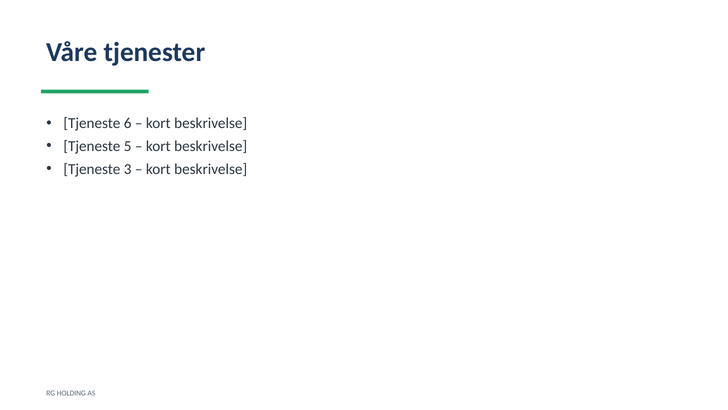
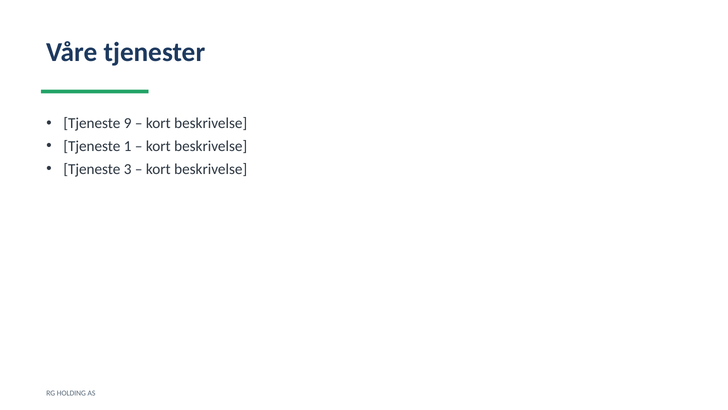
6: 6 -> 9 (128, 123)
5: 5 -> 1 (128, 146)
